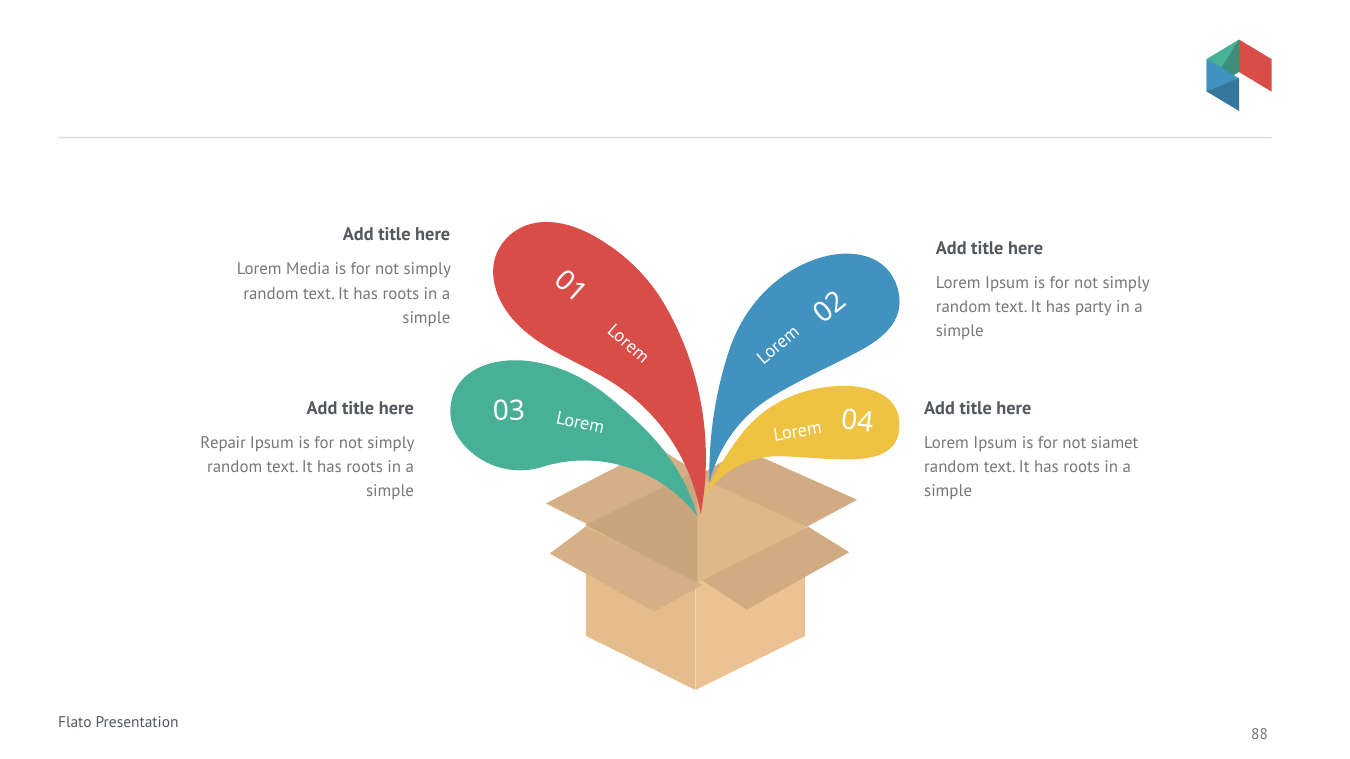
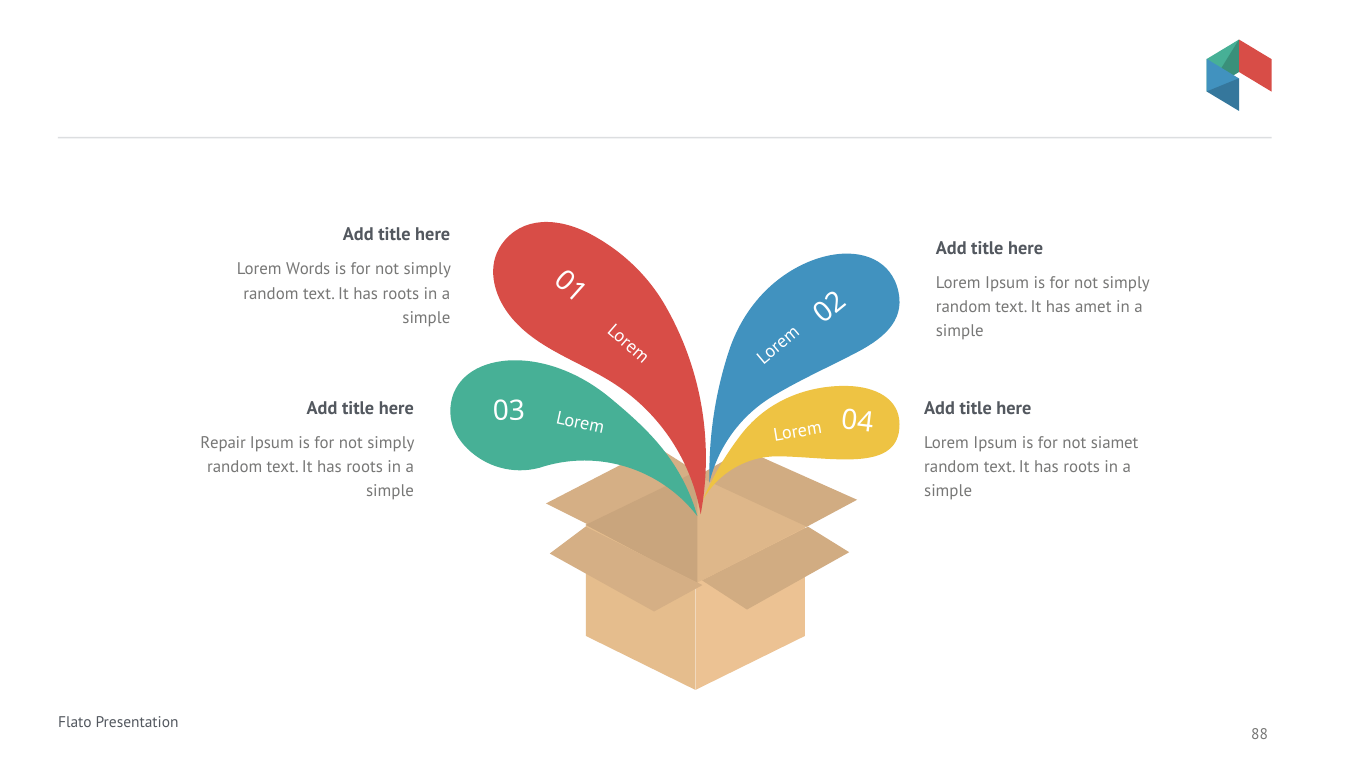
Media: Media -> Words (308, 269)
party: party -> amet (1093, 307)
